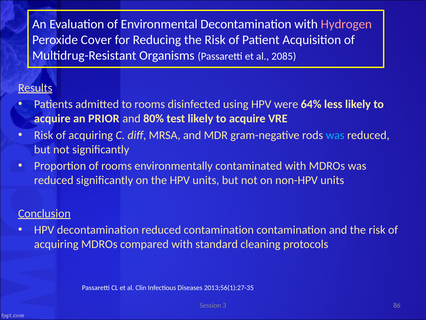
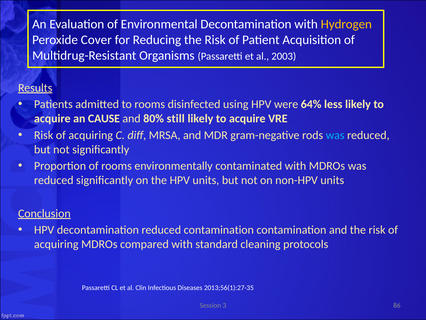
Hydrogen colour: pink -> yellow (346, 24)
2085: 2085 -> 2003 (284, 56)
PRIOR: PRIOR -> CAUSE (104, 118)
test: test -> still (176, 118)
